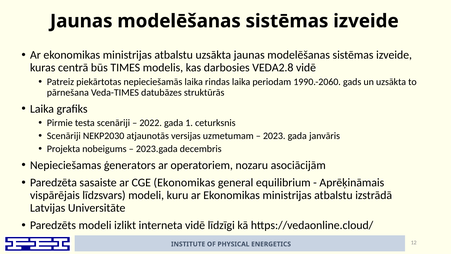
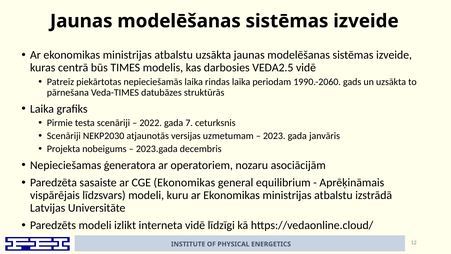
VEDA2.8: VEDA2.8 -> VEDA2.5 (273, 68)
1: 1 -> 7 (189, 123)
ģenerators: ģenerators -> ģeneratora (130, 165)
